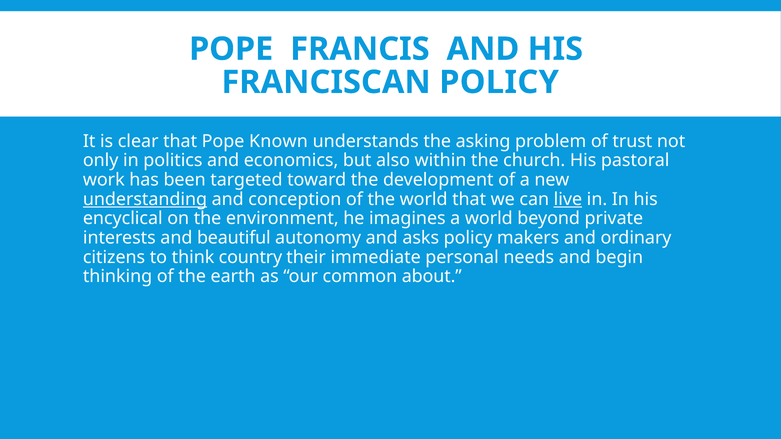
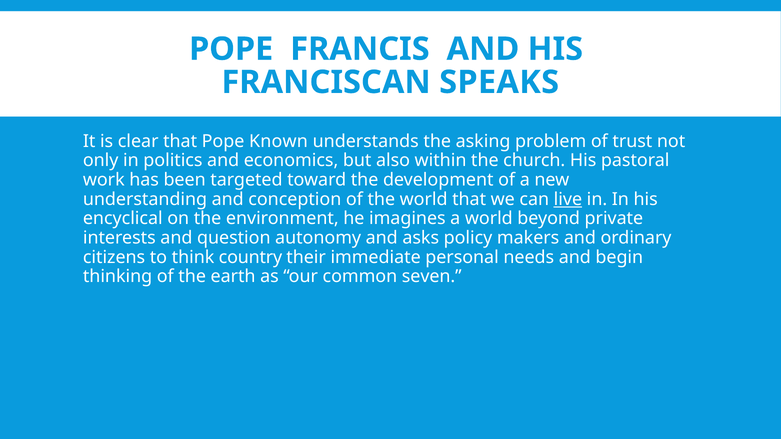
FRANCISCAN POLICY: POLICY -> SPEAKS (499, 82)
understanding underline: present -> none (145, 199)
beautiful: beautiful -> question (234, 238)
about: about -> seven (432, 277)
